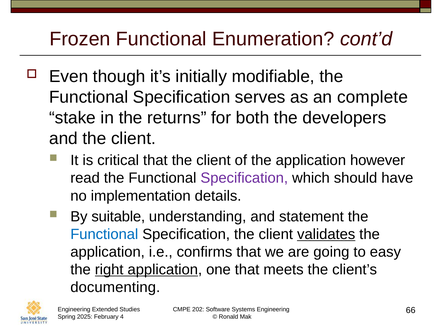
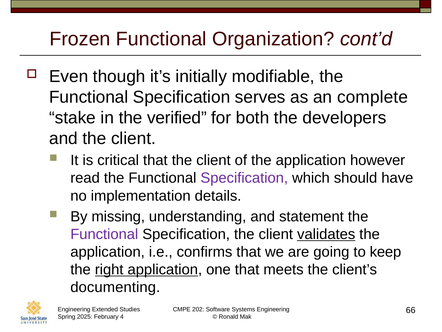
Enumeration: Enumeration -> Organization (273, 39)
returns: returns -> verified (177, 118)
suitable: suitable -> missing (118, 216)
Functional colour: blue -> purple (104, 234)
easy: easy -> keep (385, 251)
